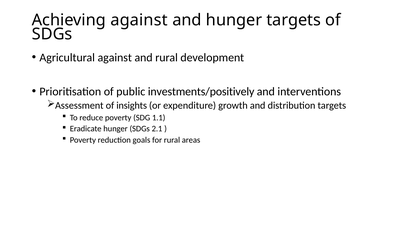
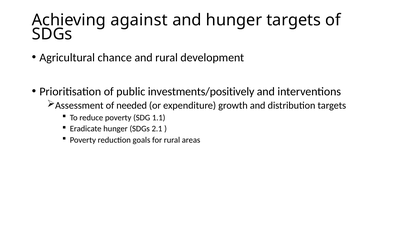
Agricultural against: against -> chance (115, 57)
insights: insights -> needed (132, 105)
